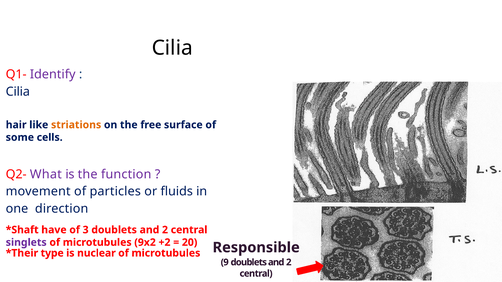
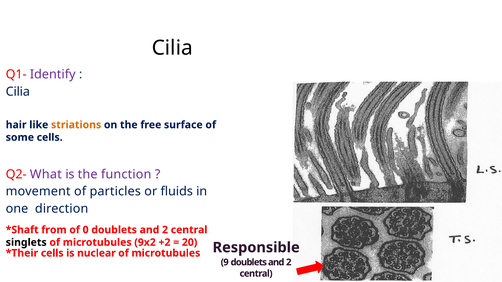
have: have -> from (54, 230)
3: 3 -> 0 (86, 230)
singlets colour: purple -> black (26, 243)
type: type -> cells (52, 253)
